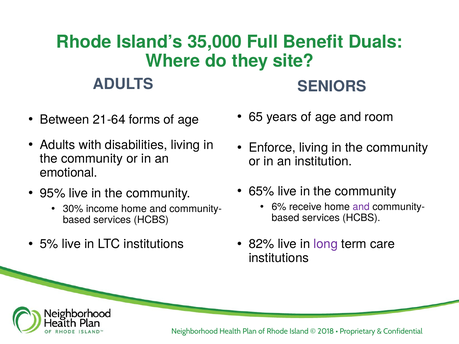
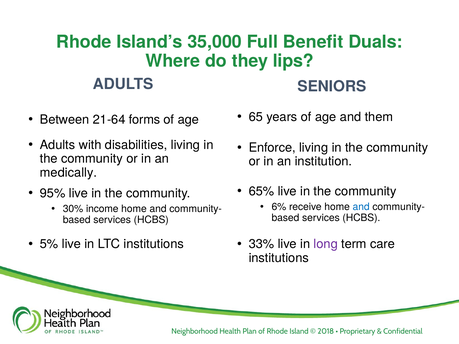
site: site -> lips (293, 61)
room: room -> them (379, 117)
emotional: emotional -> medically (69, 173)
and colour: purple -> blue (361, 207)
82%: 82% -> 33% (261, 244)
